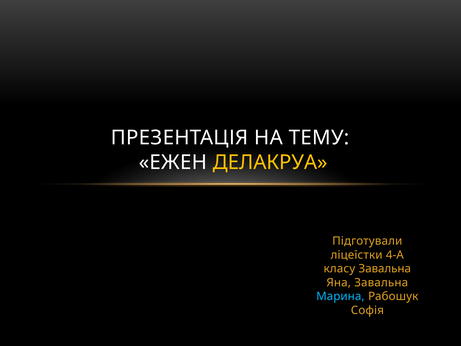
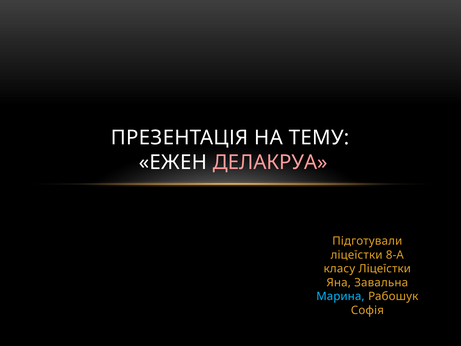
ДЕЛАКРУА colour: yellow -> pink (270, 162)
4-А: 4-А -> 8-А (395, 255)
класу Завальна: Завальна -> Ліцеїстки (385, 269)
